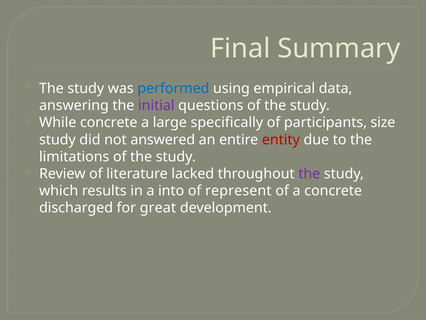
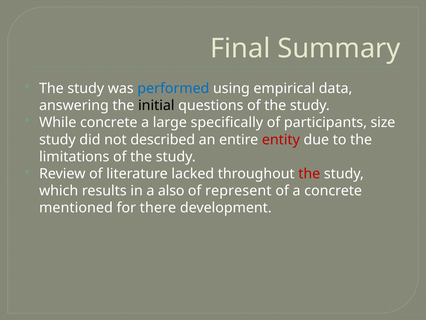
initial colour: purple -> black (156, 105)
answered: answered -> described (163, 139)
the colour: purple -> red (309, 174)
into: into -> also (171, 191)
discharged: discharged -> mentioned (76, 208)
great: great -> there (158, 208)
